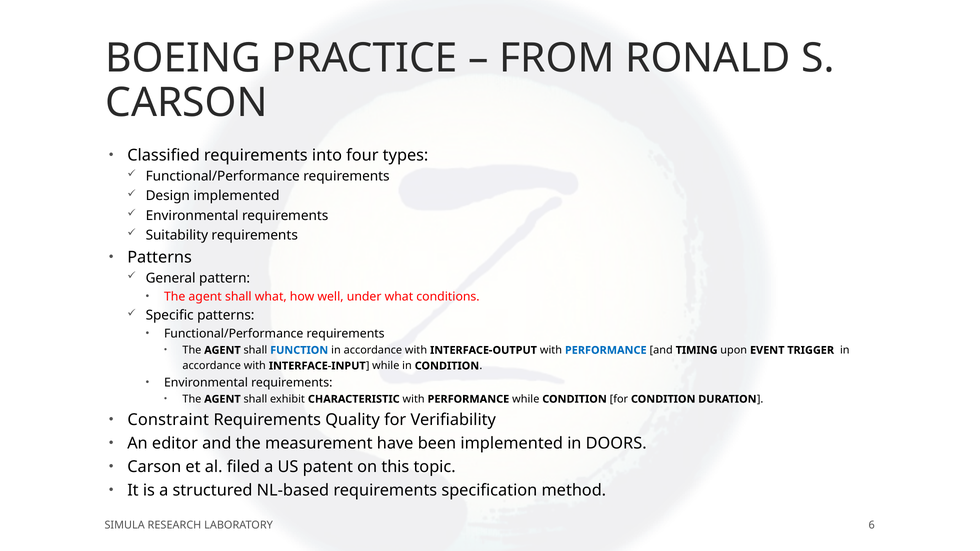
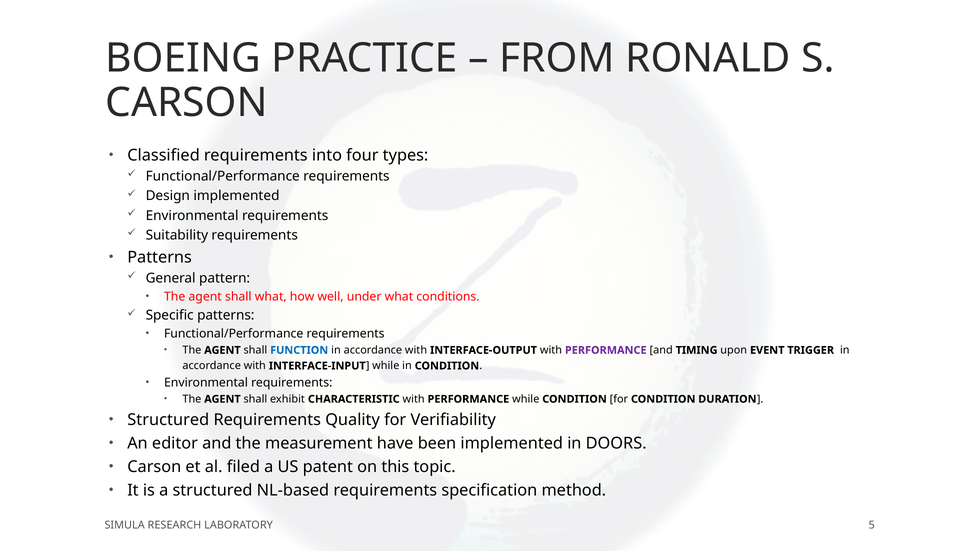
PERFORMANCE colour: blue -> purple (606, 350)
Constraint: Constraint -> Structured (168, 420)
6: 6 -> 5 (872, 525)
